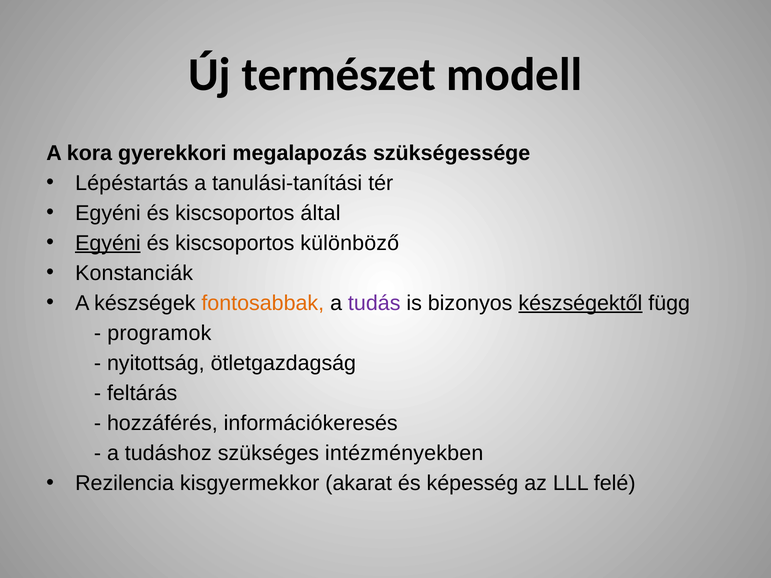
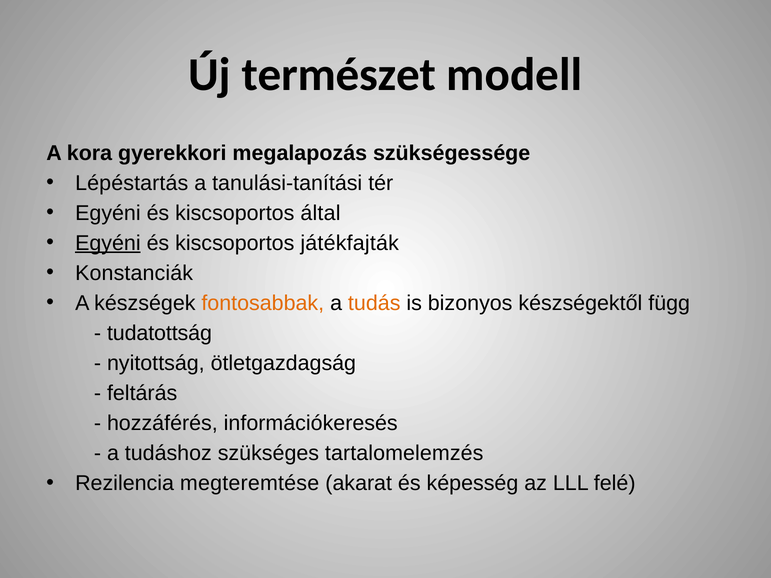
különböző: különböző -> játékfajták (350, 243)
tudás colour: purple -> orange (374, 303)
készségektől underline: present -> none (580, 303)
programok: programok -> tudatottság (159, 333)
intézményekben: intézményekben -> tartalomelemzés (404, 453)
kisgyermekkor: kisgyermekkor -> megteremtése (250, 483)
